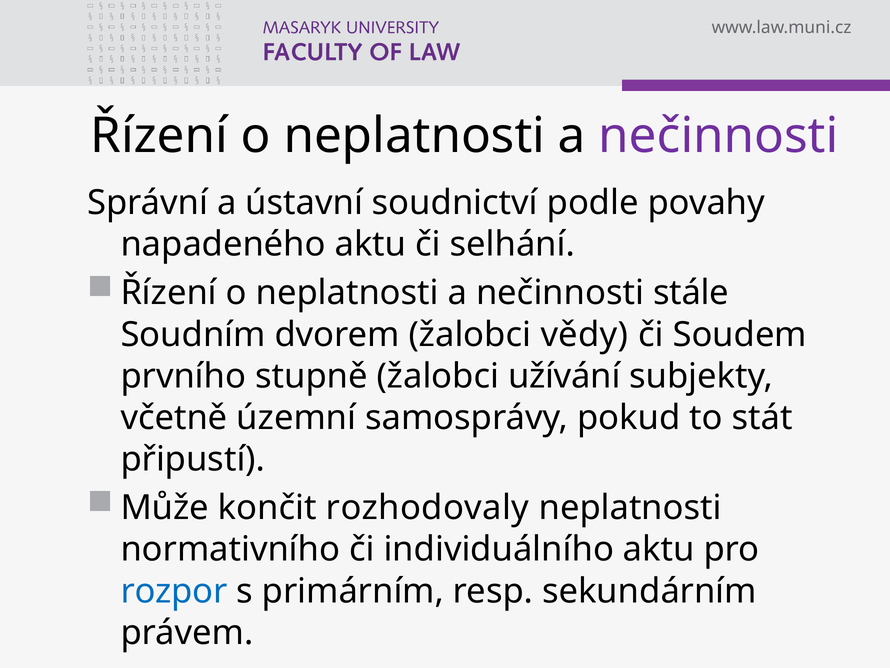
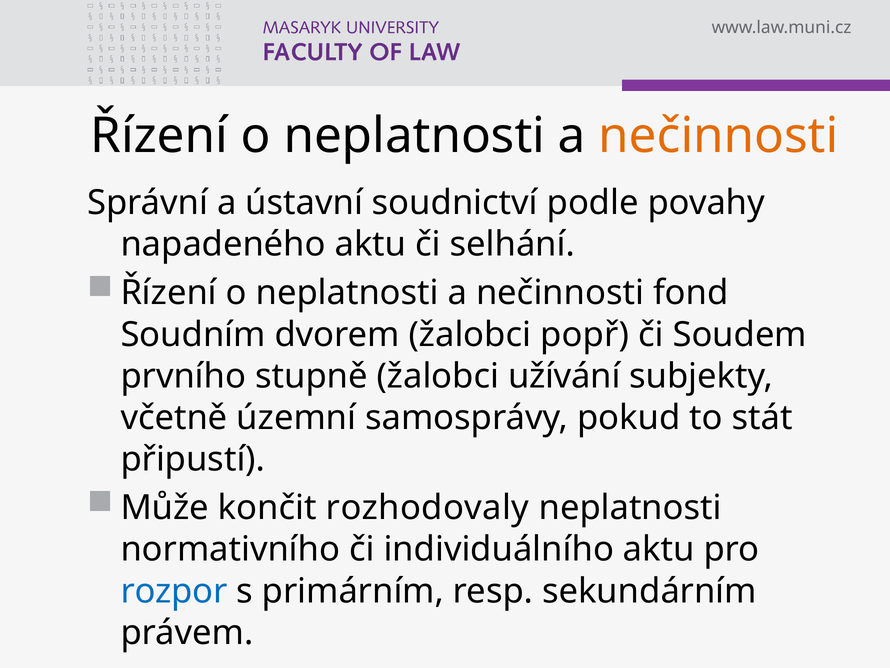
nečinnosti colour: purple -> orange (718, 136)
stále: stále -> fond (691, 293)
vědy: vědy -> popř (585, 334)
